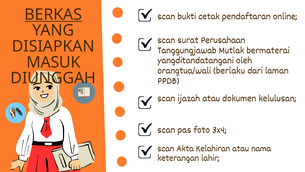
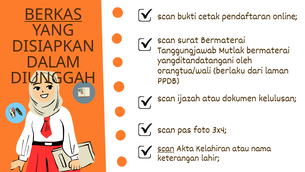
surat Perusahaan: Perusahaan -> Bermaterai (223, 40)
MASUK: MASUK -> DALAM (53, 62)
scan underline: none -> present (166, 148)
